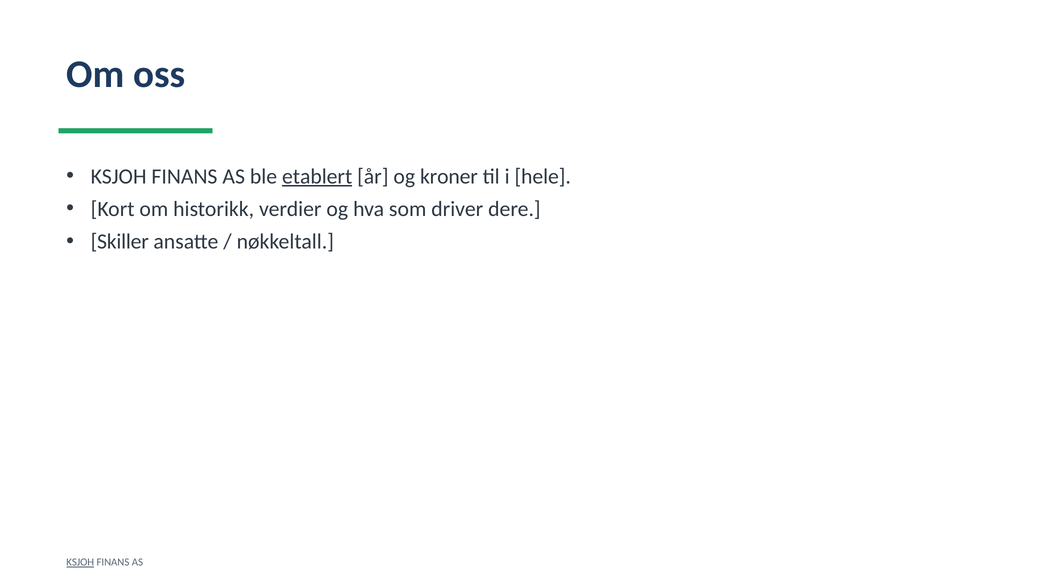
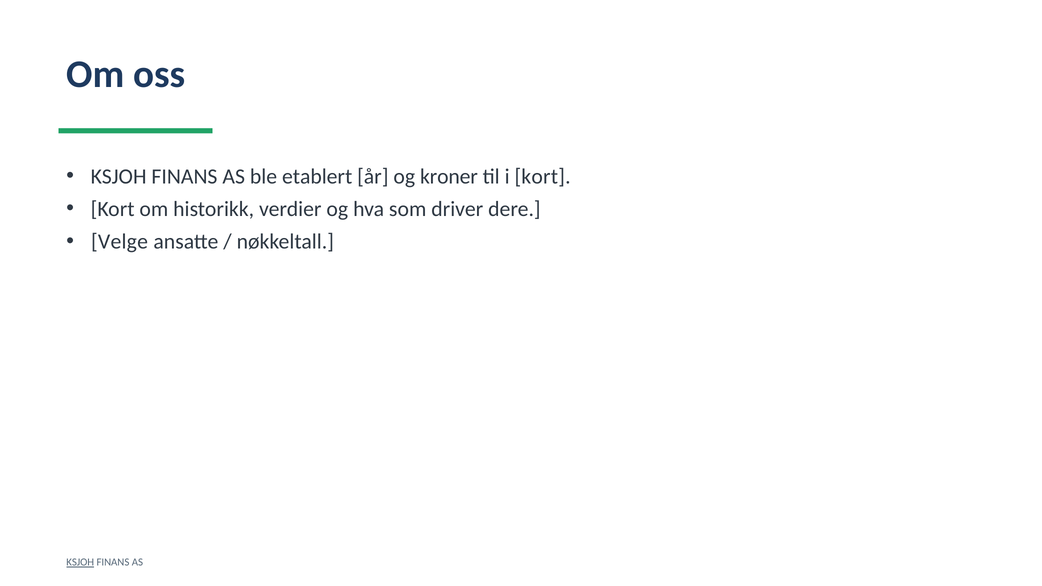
etablert underline: present -> none (317, 176)
i hele: hele -> kort (543, 176)
Skiller: Skiller -> Velge (120, 242)
